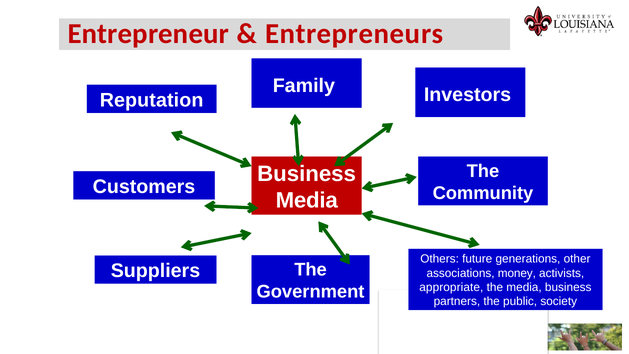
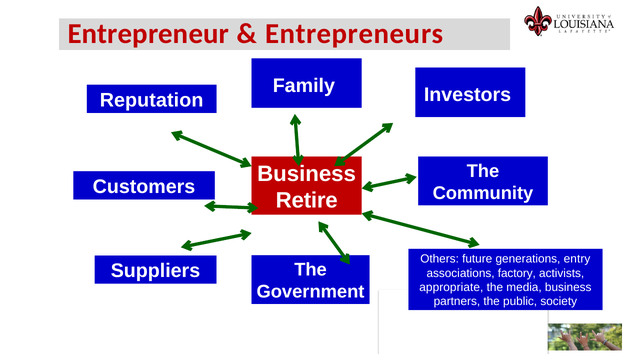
Media: Media -> Retire (307, 200)
other: other -> entry (577, 259)
money: money -> factory (517, 273)
